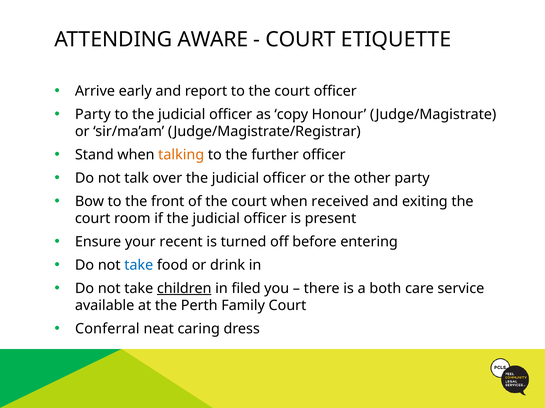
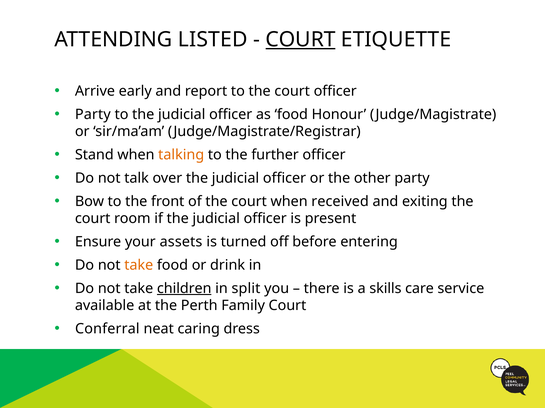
AWARE: AWARE -> LISTED (213, 40)
COURT underline: none -> present (301, 40)
as copy: copy -> food (291, 115)
recent: recent -> assets (181, 242)
take colour: blue -> orange (139, 266)
filed: filed -> split (246, 289)
both: both -> skills (385, 289)
